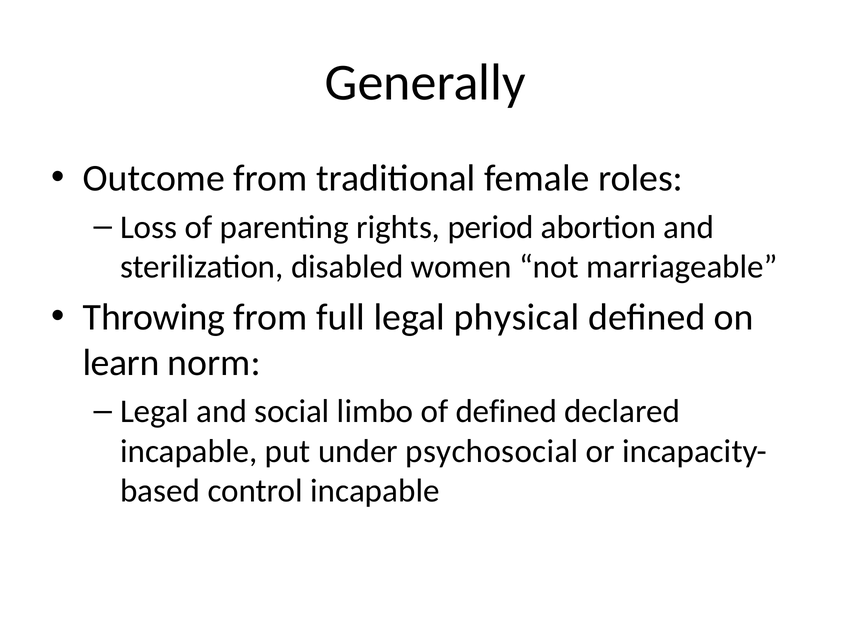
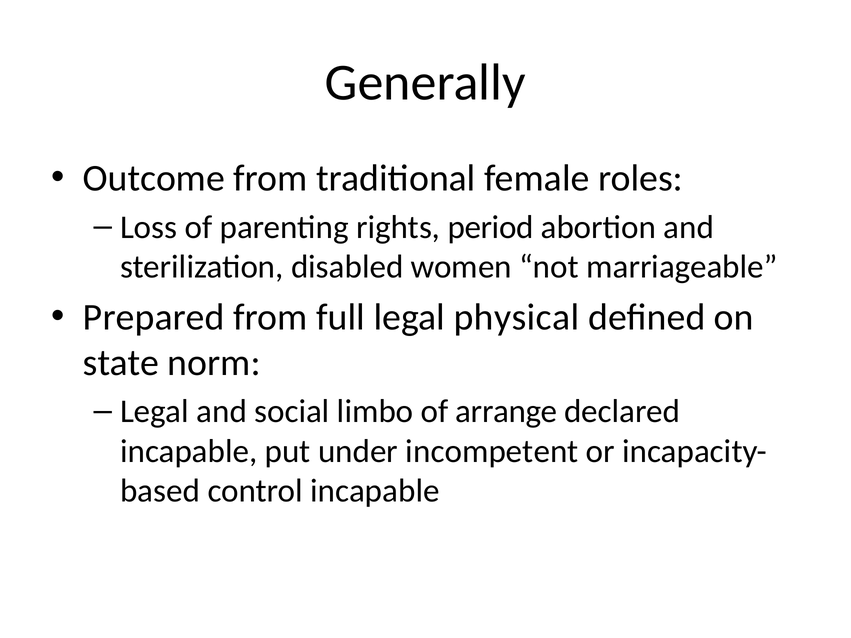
Throwing: Throwing -> Prepared (154, 317)
learn: learn -> state (121, 363)
of defined: defined -> arrange (506, 412)
psychosocial: psychosocial -> incompetent (492, 451)
